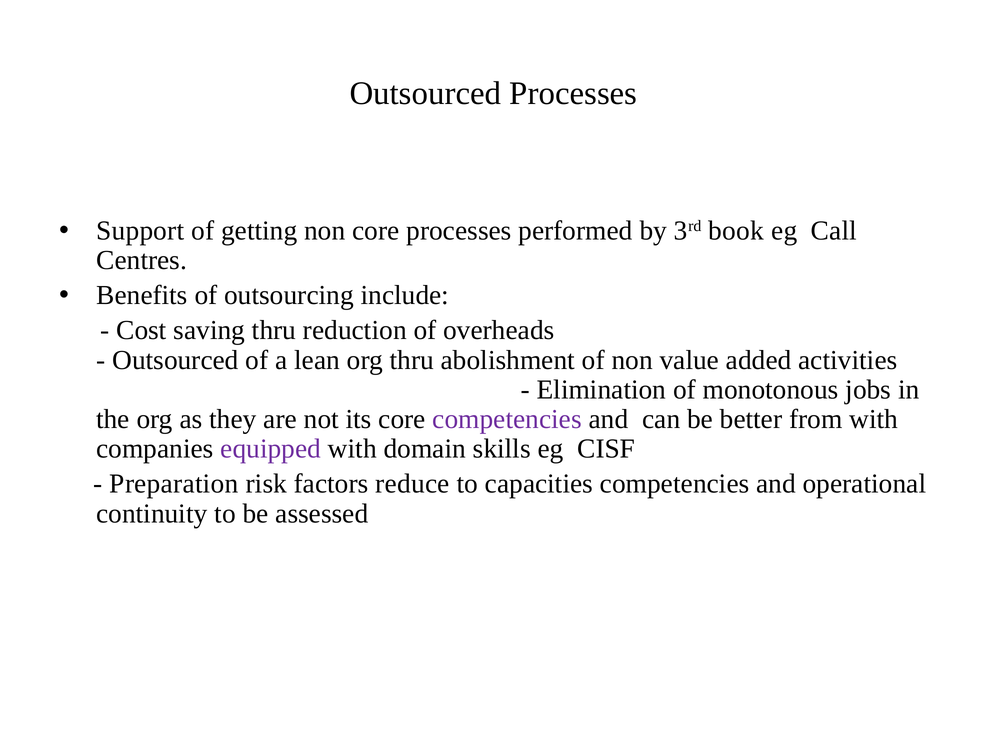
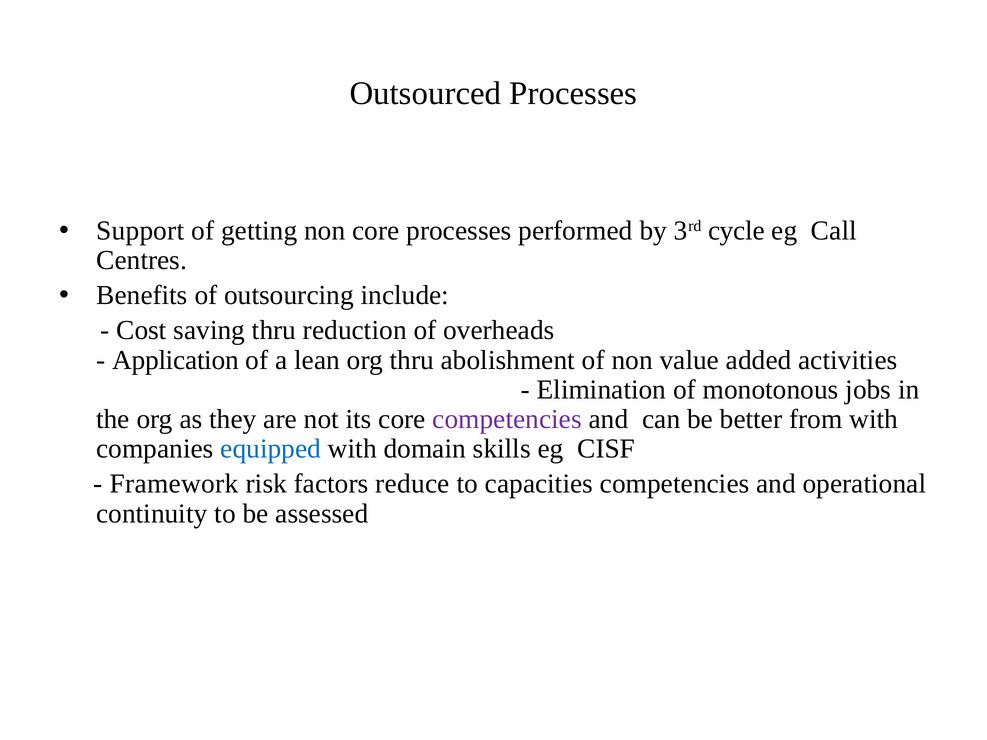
book: book -> cycle (736, 231)
Outsourced: Outsourced -> Application (176, 360)
equipped colour: purple -> blue (271, 449)
Preparation: Preparation -> Framework (174, 484)
